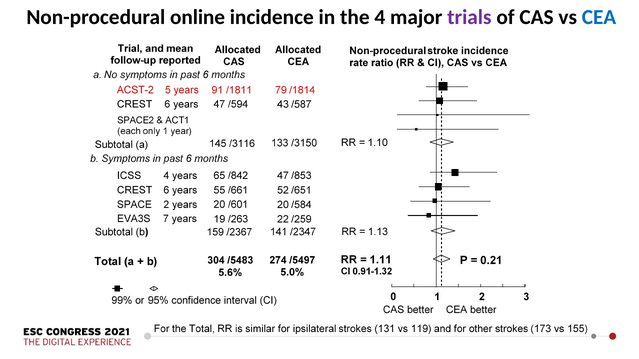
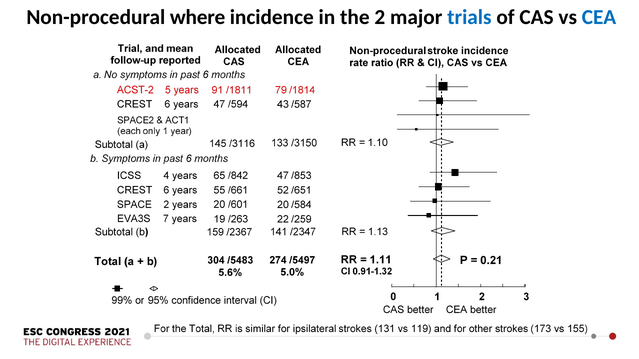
online: online -> where (198, 17)
4: 4 -> 2 (380, 17)
trials colour: purple -> blue (469, 17)
